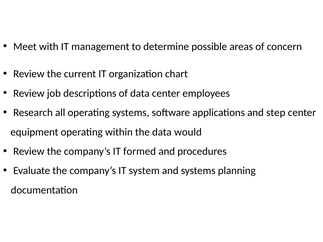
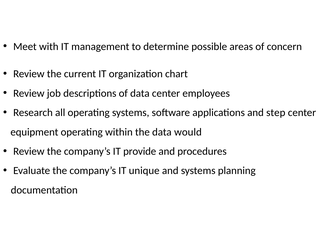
formed: formed -> provide (140, 151)
system: system -> unique (144, 171)
